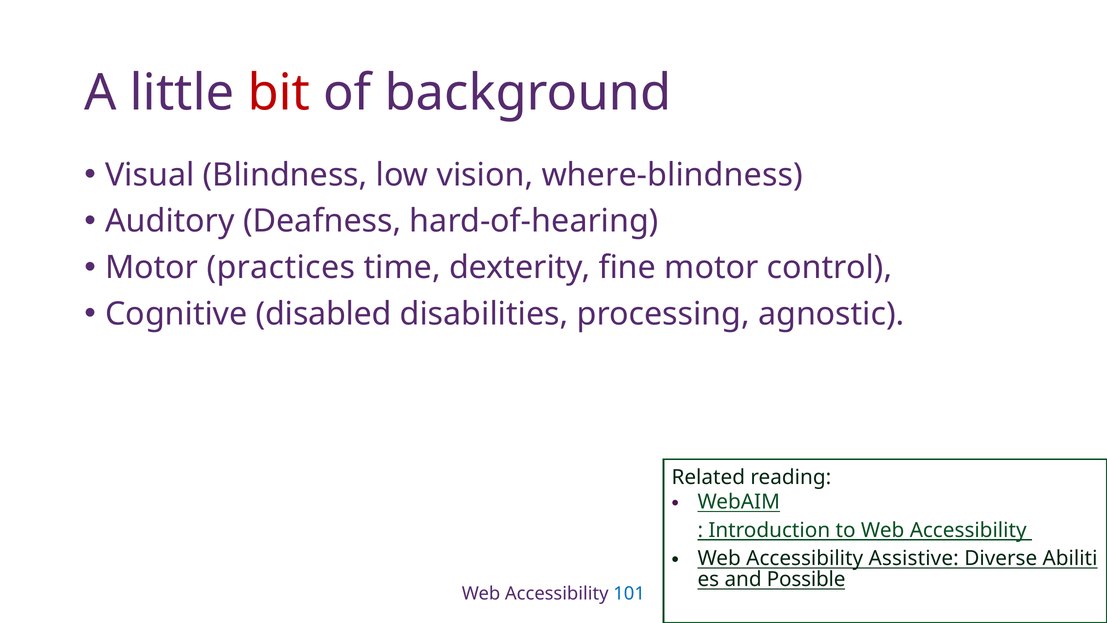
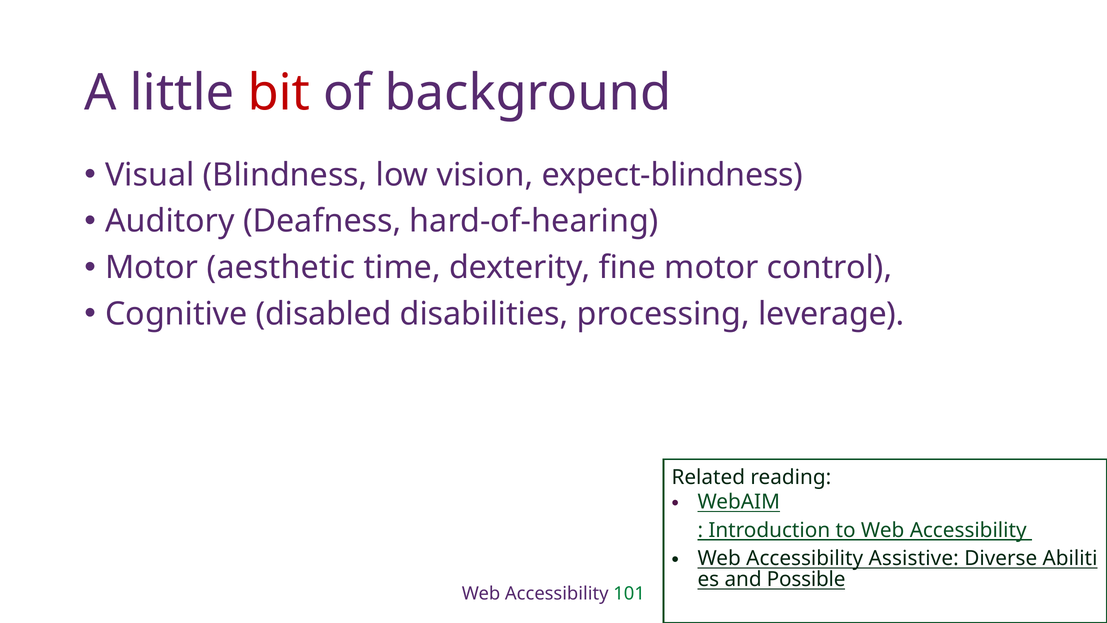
where-blindness: where-blindness -> expect-blindness (672, 175)
practices: practices -> aesthetic (281, 268)
agnostic: agnostic -> leverage (831, 314)
101 colour: blue -> green (629, 594)
